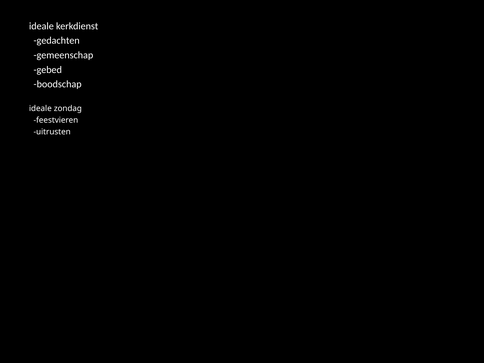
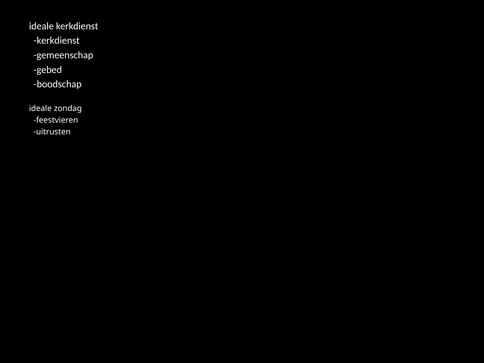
gedachten: gedachten -> kerkdienst (57, 41)
